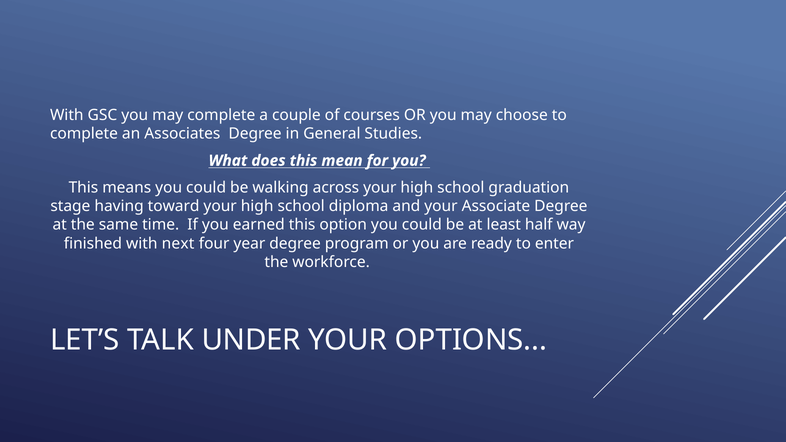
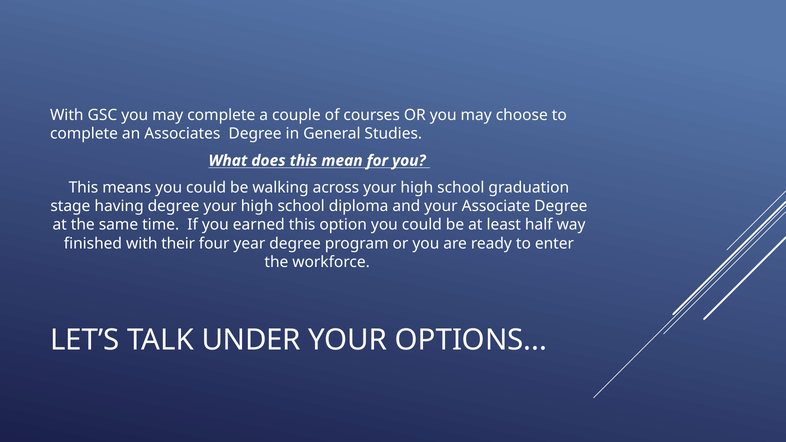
having toward: toward -> degree (174, 206)
next: next -> their (178, 244)
